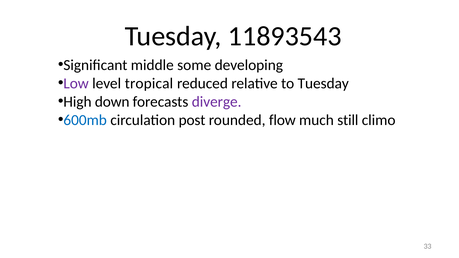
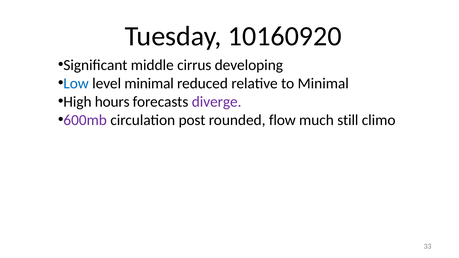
11893543: 11893543 -> 10160920 (285, 36)
some: some -> cirrus (194, 65)
Low colour: purple -> blue (76, 83)
level tropical: tropical -> minimal (149, 83)
to Tuesday: Tuesday -> Minimal (323, 83)
down: down -> hours (112, 102)
600mb colour: blue -> purple (85, 120)
